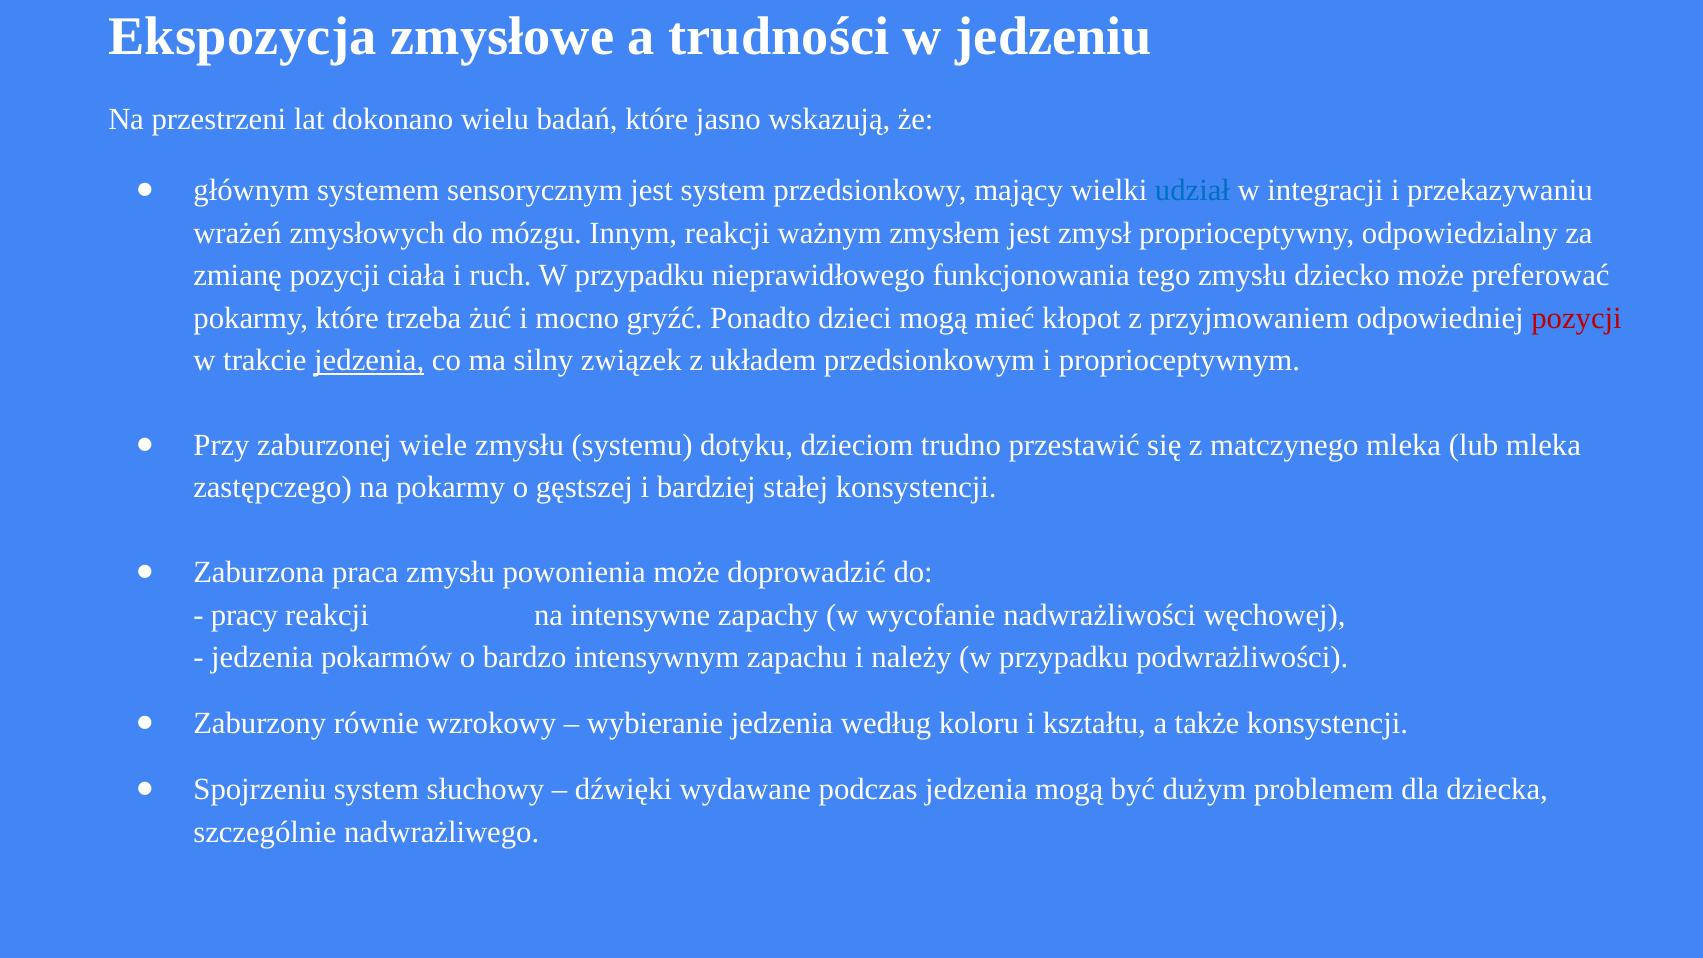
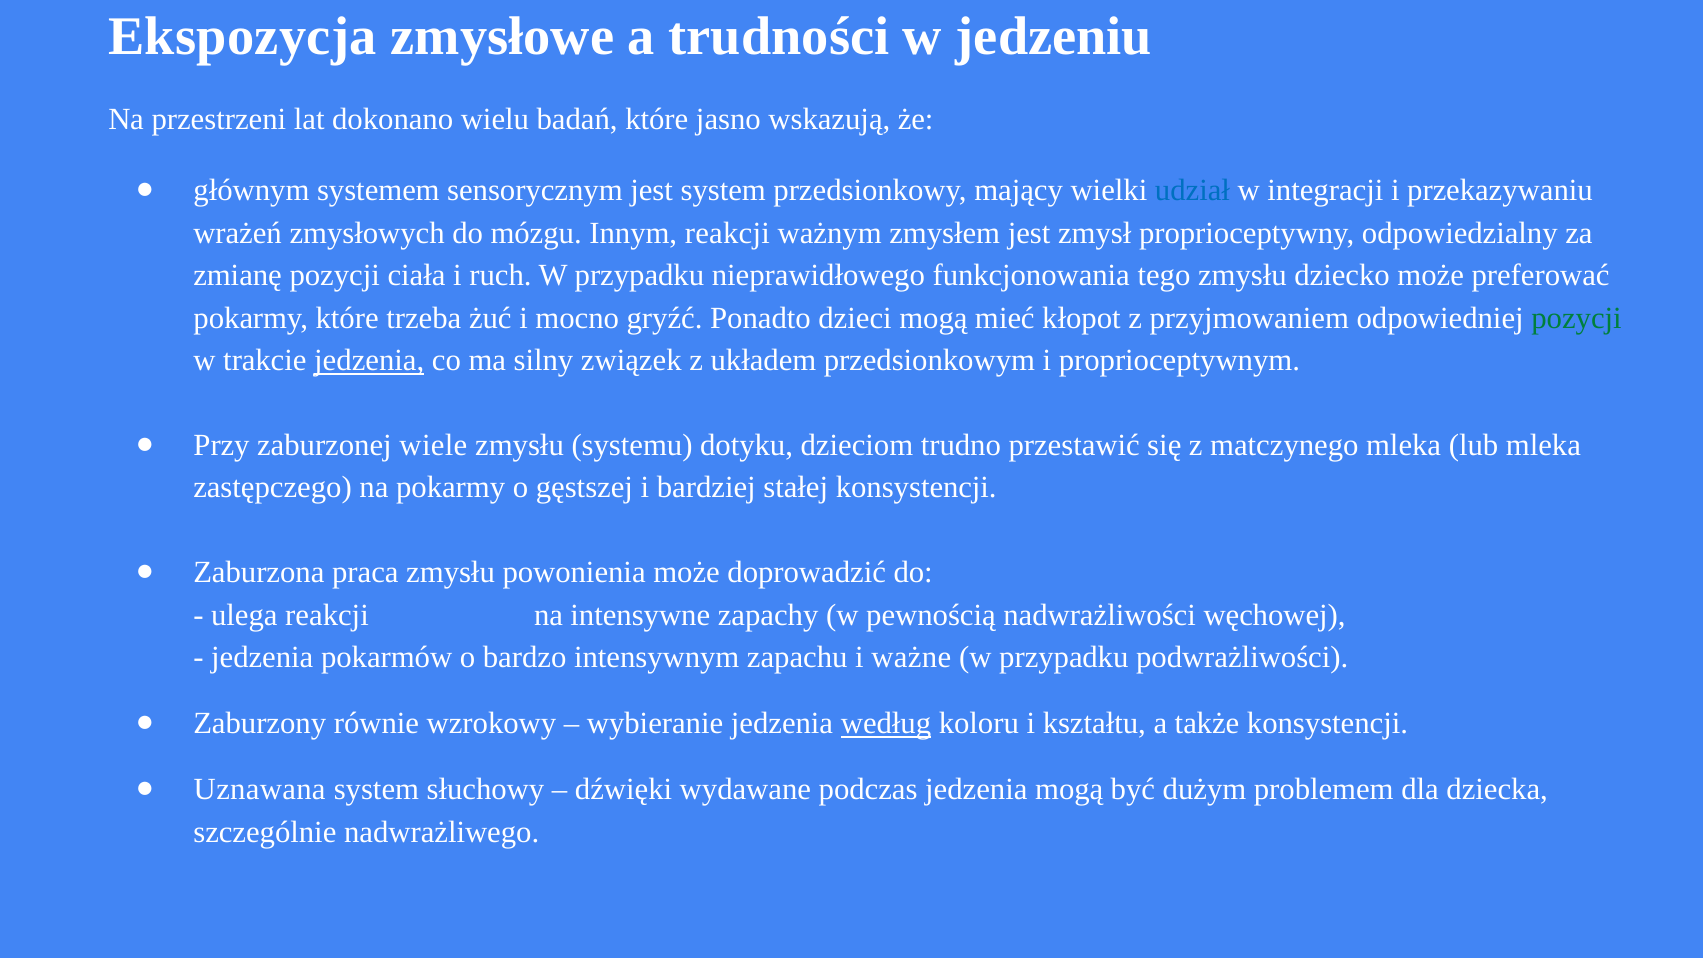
pozycji colour: red -> green (1577, 318)
pracy: pracy -> ulega (244, 615)
wycofanie: wycofanie -> pewnością (931, 615)
należy: należy -> ważne (911, 657)
według underline: none -> present (886, 724)
Spojrzeniu: Spojrzeniu -> Uznawana (260, 790)
